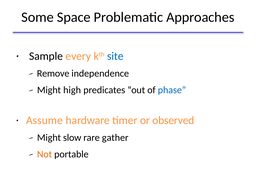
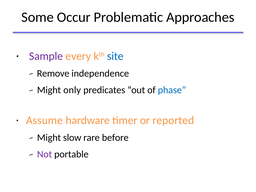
Space: Space -> Occur (74, 17)
Sample colour: black -> purple (46, 56)
high: high -> only (72, 90)
observed: observed -> reported (173, 120)
gather: gather -> before (115, 138)
Not colour: orange -> purple (45, 154)
